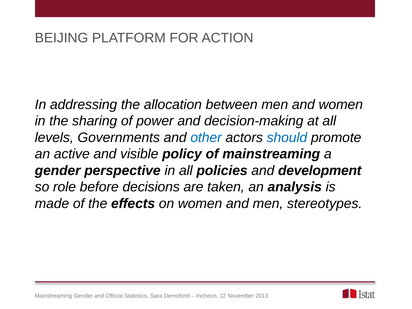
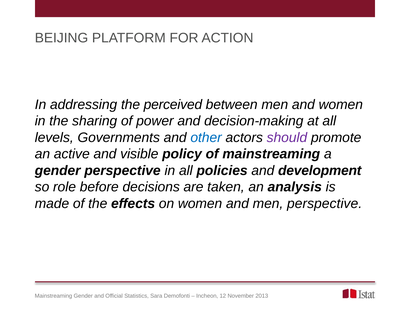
allocation: allocation -> perceived (173, 105)
should colour: blue -> purple (287, 138)
men stereotypes: stereotypes -> perspective (325, 204)
